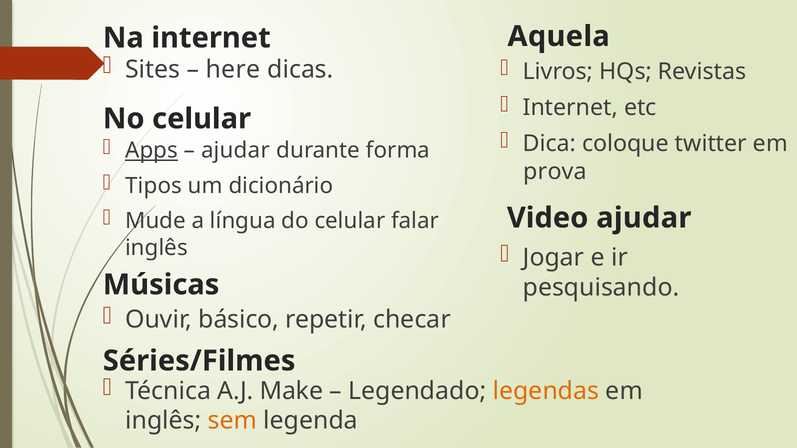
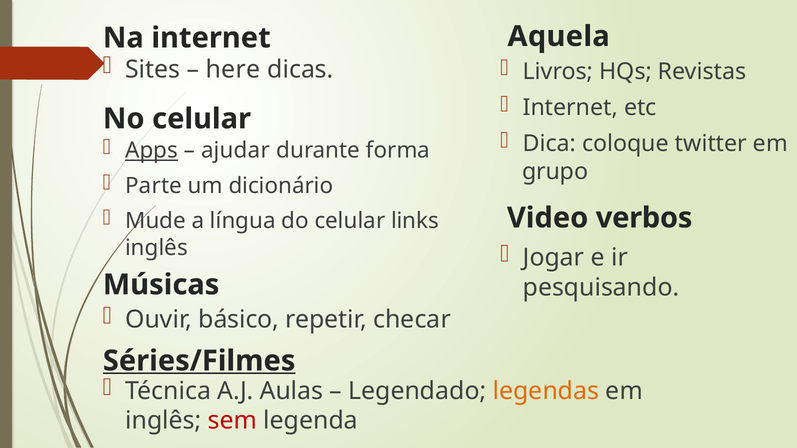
prova: prova -> grupo (555, 172)
Tipos: Tipos -> Parte (154, 186)
falar: falar -> links (415, 221)
Video ajudar: ajudar -> verbos (644, 218)
Séries/Filmes underline: none -> present (199, 361)
Make: Make -> Aulas (291, 391)
sem colour: orange -> red (232, 421)
